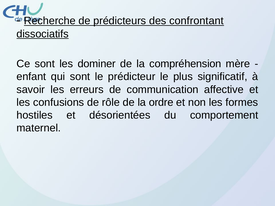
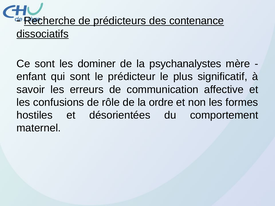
confrontant: confrontant -> contenance (197, 21)
compréhension: compréhension -> psychanalystes (185, 64)
